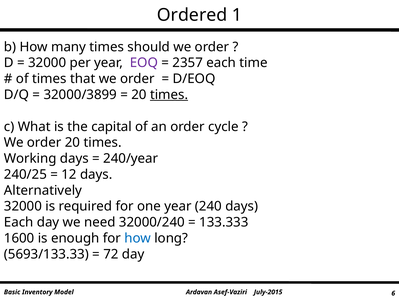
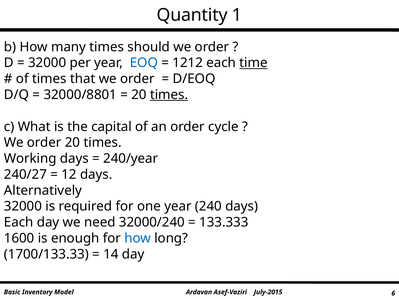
Ordered: Ordered -> Quantity (192, 15)
EOQ colour: purple -> blue (144, 63)
2357: 2357 -> 1212 (188, 63)
time underline: none -> present (253, 63)
32000/3899: 32000/3899 -> 32000/8801 (80, 95)
240/25: 240/25 -> 240/27 (25, 175)
5693/133.33: 5693/133.33 -> 1700/133.33 (46, 254)
72: 72 -> 14 (111, 254)
